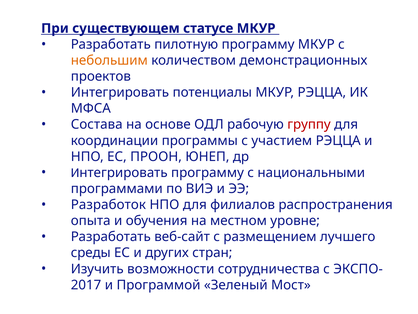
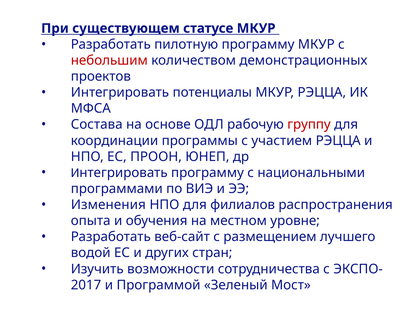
небольшим colour: orange -> red (109, 60)
Разработок: Разработок -> Изменения (108, 204)
среды: среды -> водой (91, 252)
